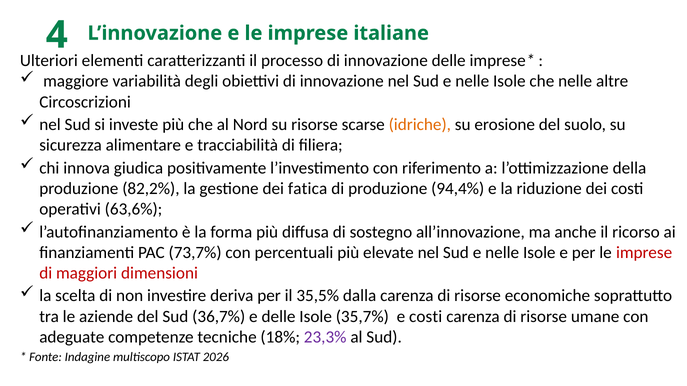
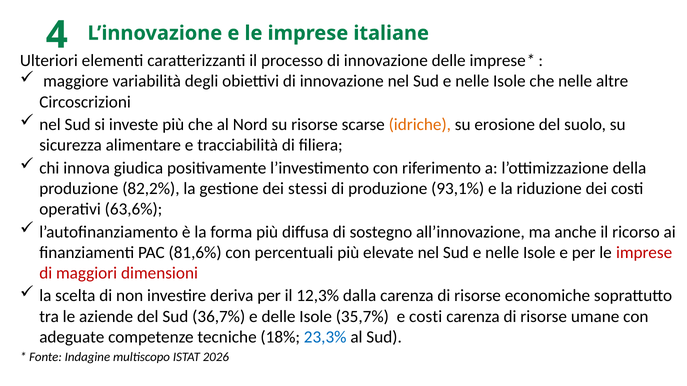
fatica: fatica -> stessi (308, 189)
94,4%: 94,4% -> 93,1% (458, 189)
73,7%: 73,7% -> 81,6% (195, 253)
35,5%: 35,5% -> 12,3% (318, 296)
23,3% colour: purple -> blue (325, 337)
